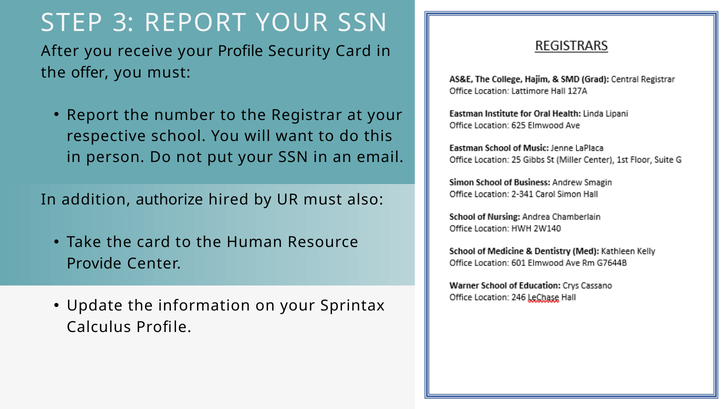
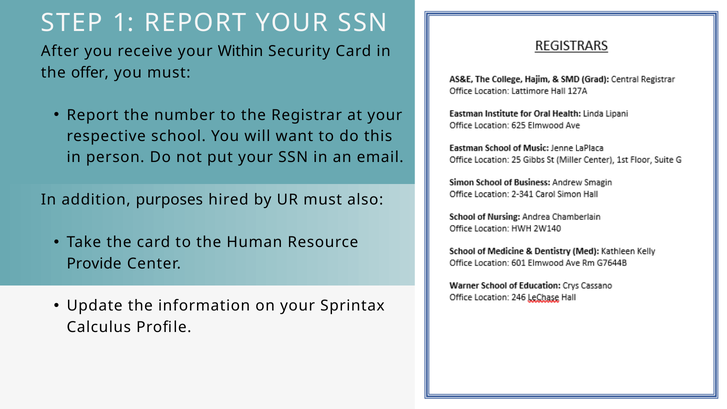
3: 3 -> 1 (123, 23)
your Profile: Profile -> Within (240, 51)
authorize: authorize -> purposes (169, 200)
